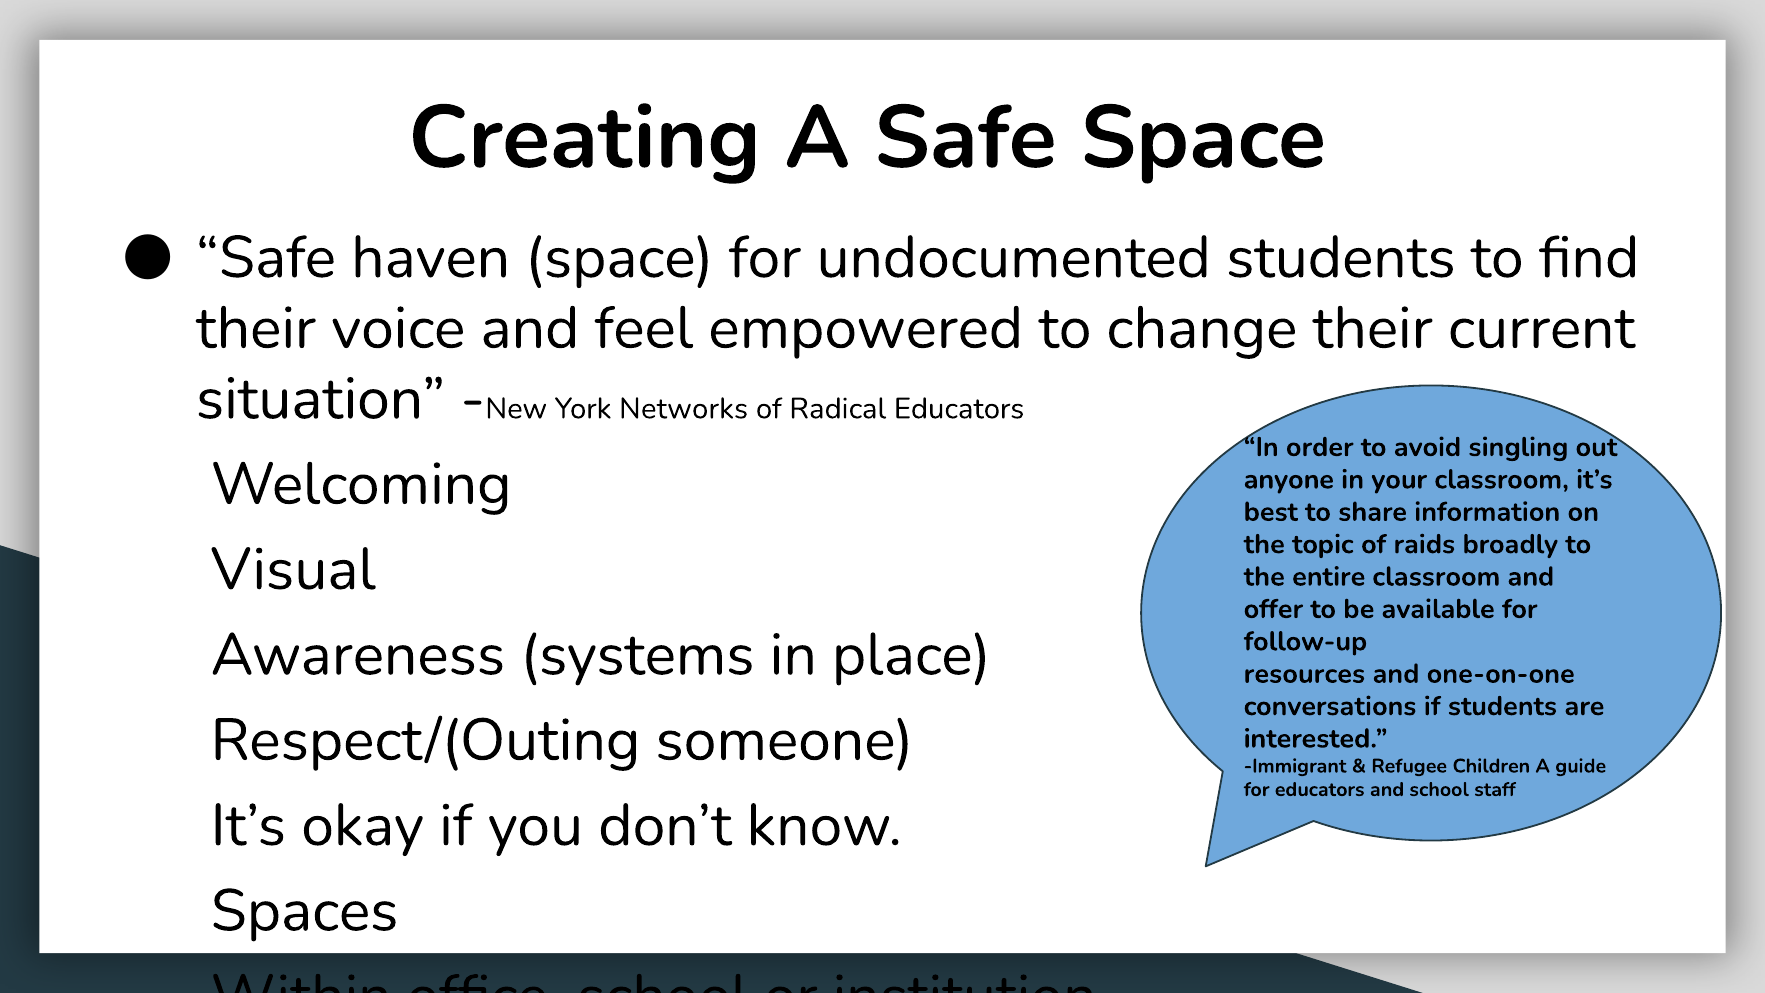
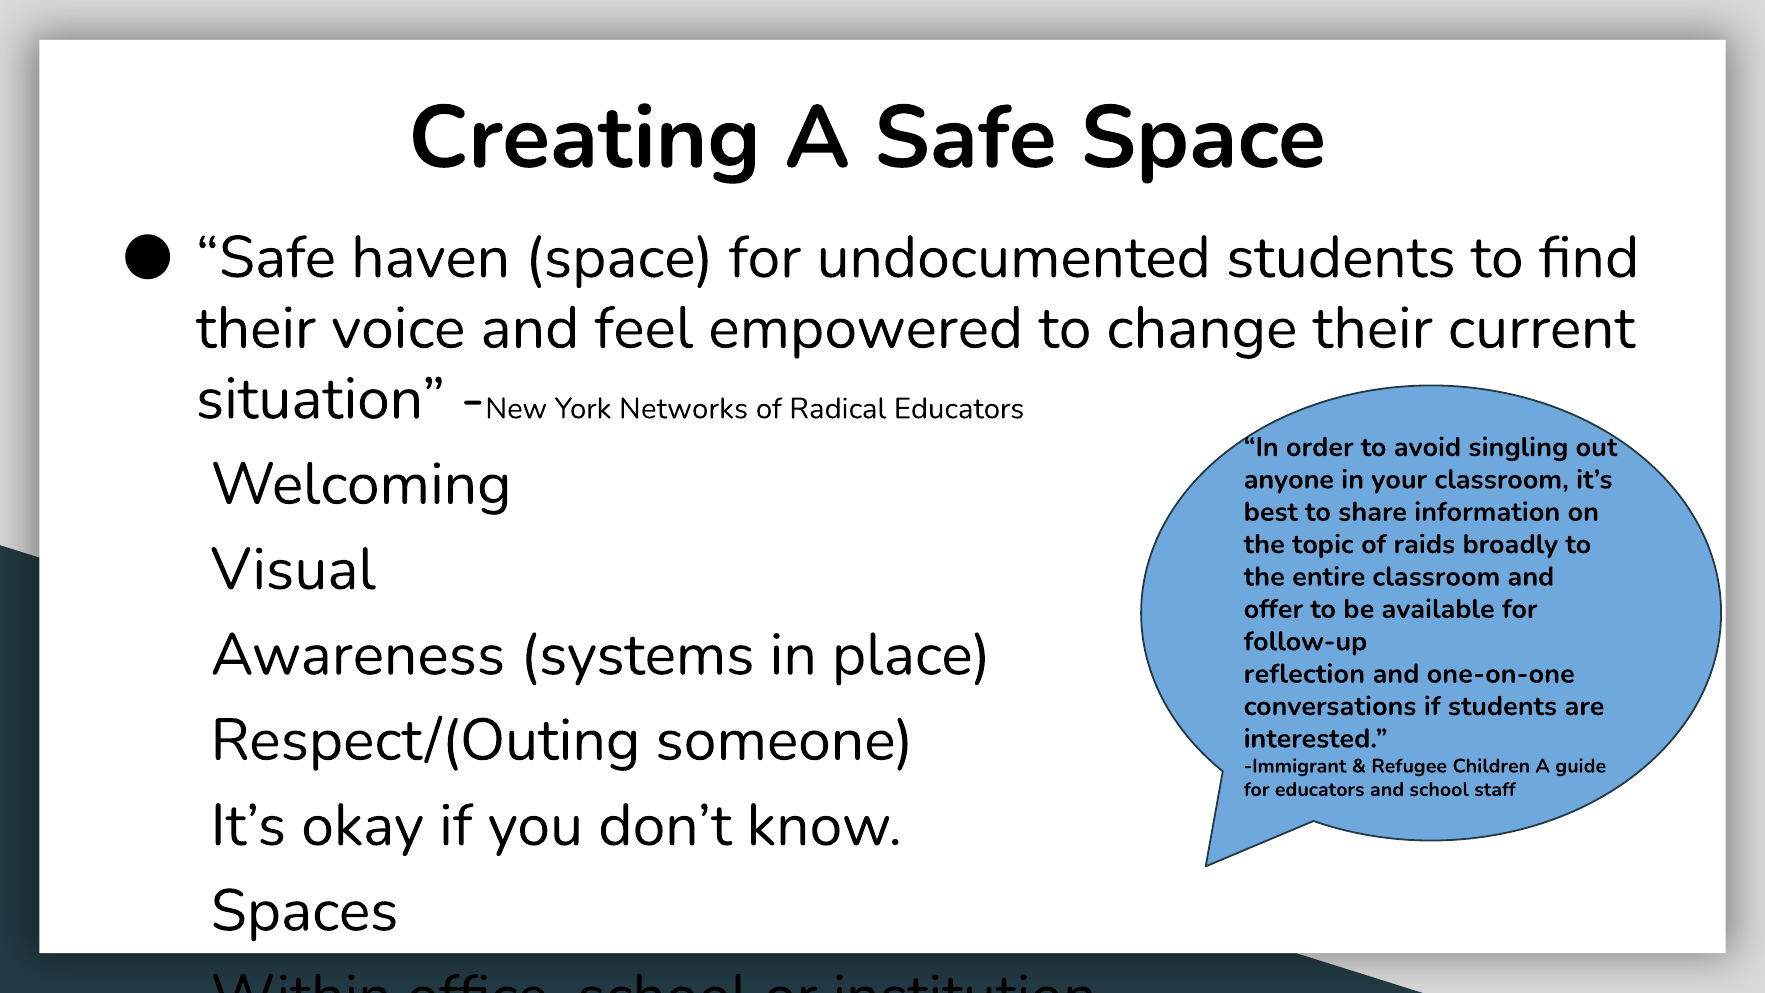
resources: resources -> reflection (1304, 674)
